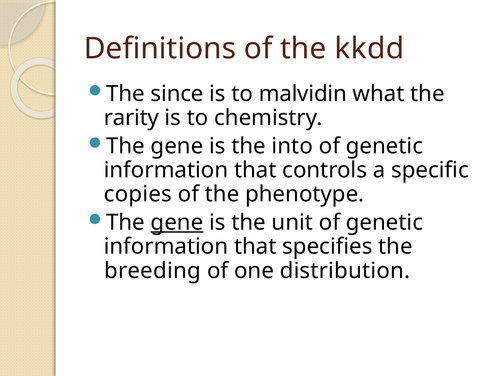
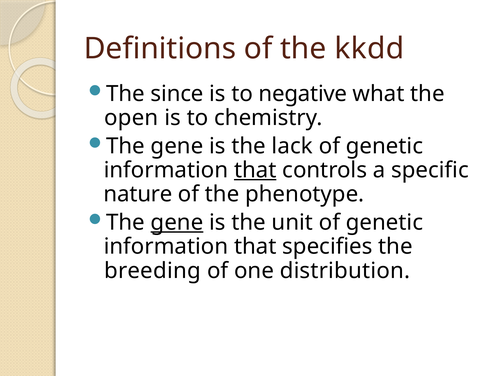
malvidin: malvidin -> negative (303, 94)
rarity: rarity -> open (131, 118)
into: into -> lack (292, 146)
that underline: none -> present (255, 170)
copies: copies -> nature (138, 195)
